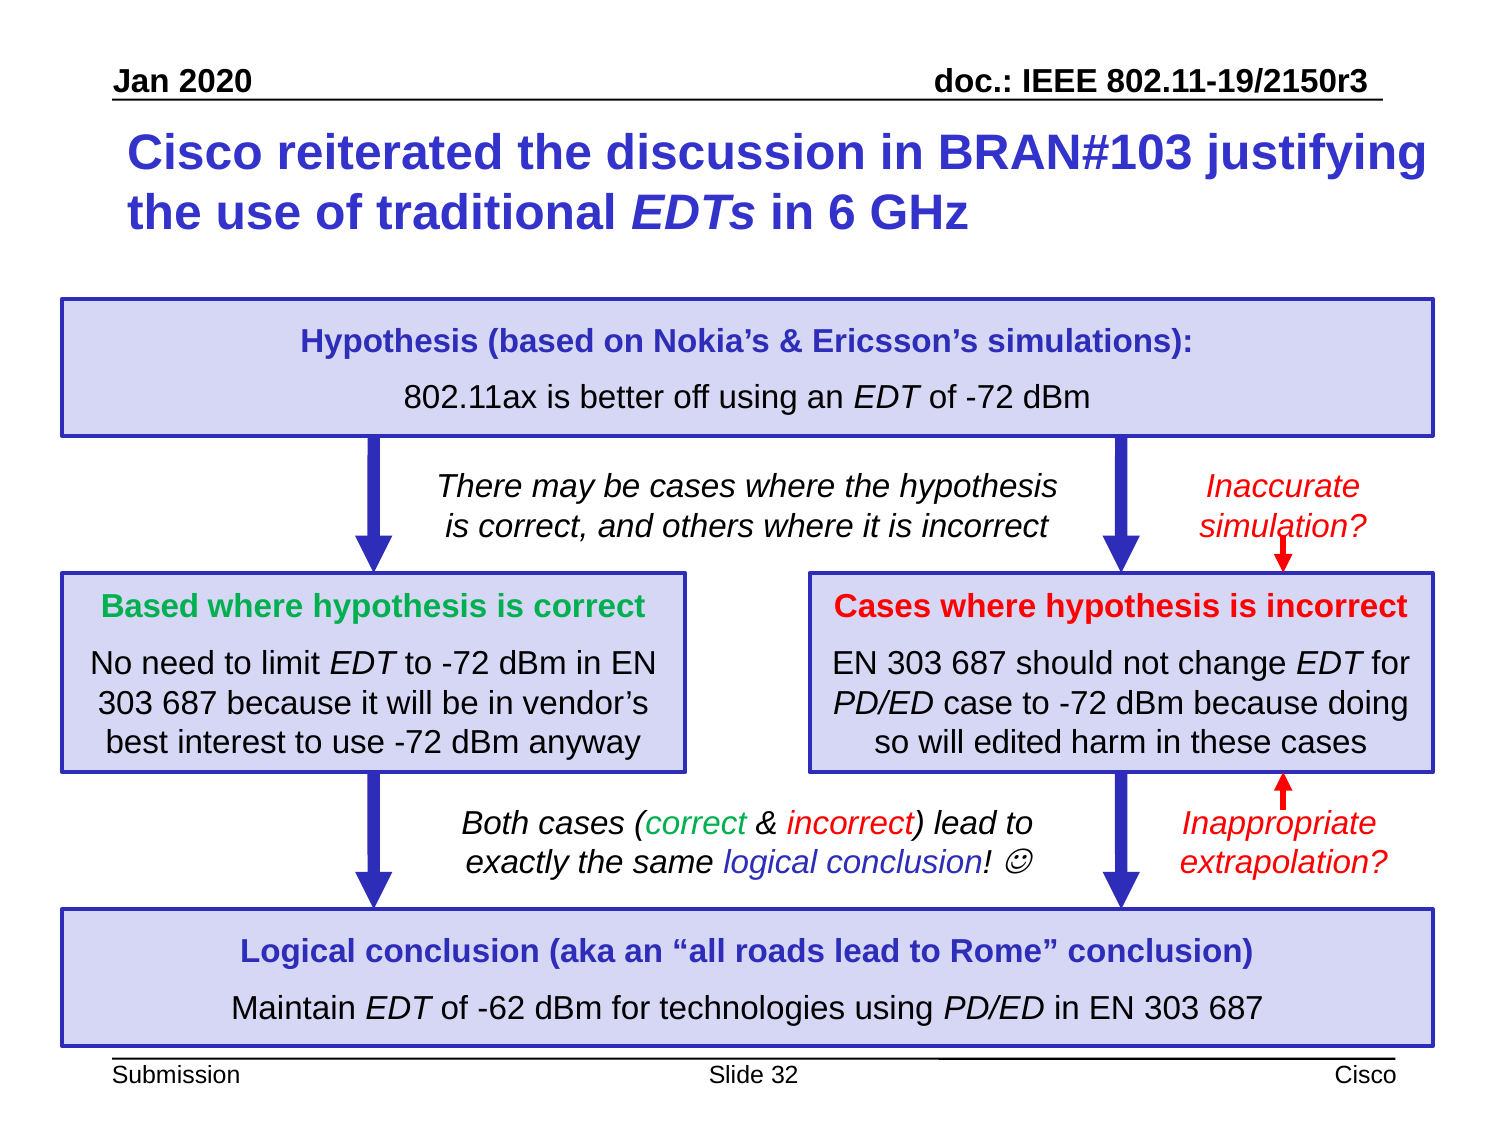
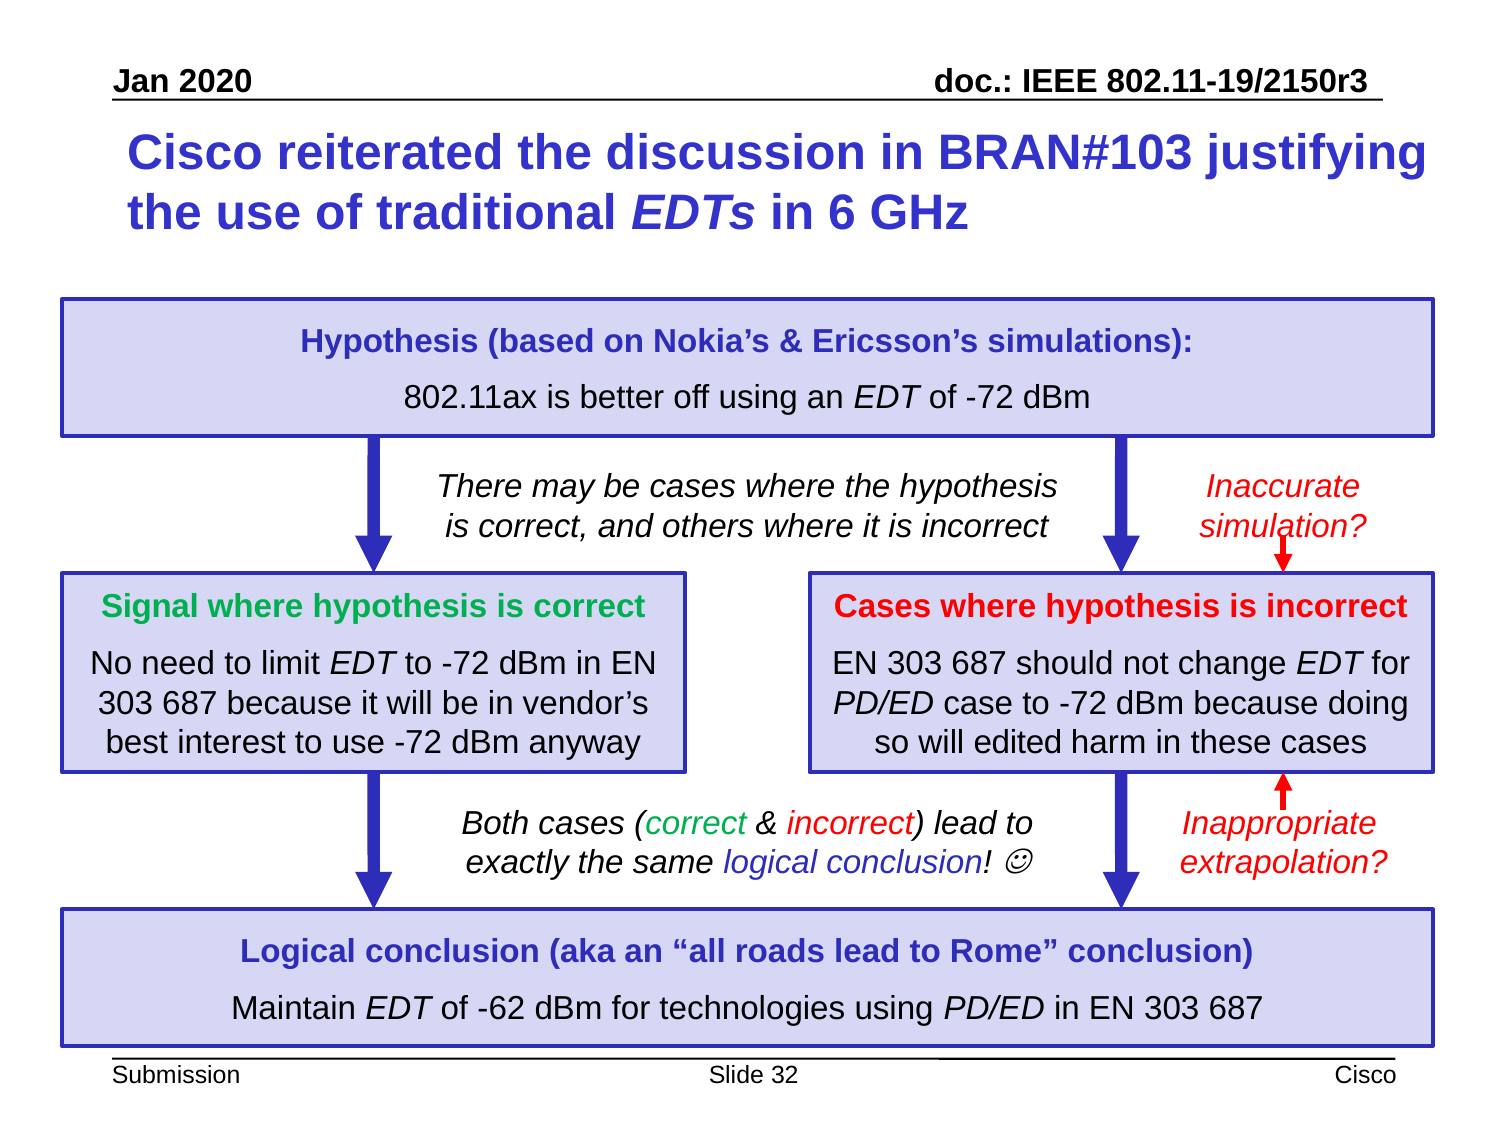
Based: Based -> Signal (150, 607)
